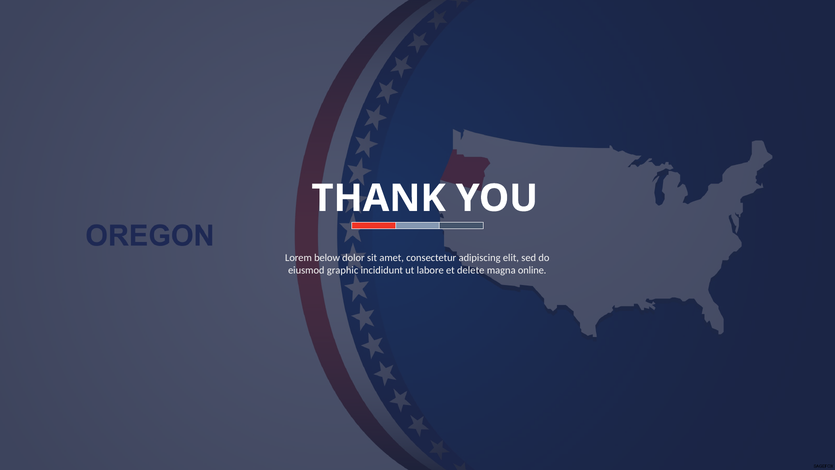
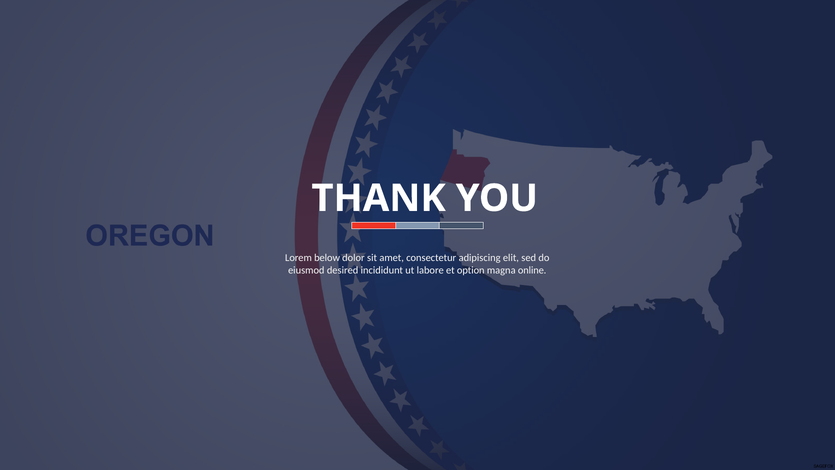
graphic: graphic -> desired (343, 270)
delete: delete -> option (471, 270)
